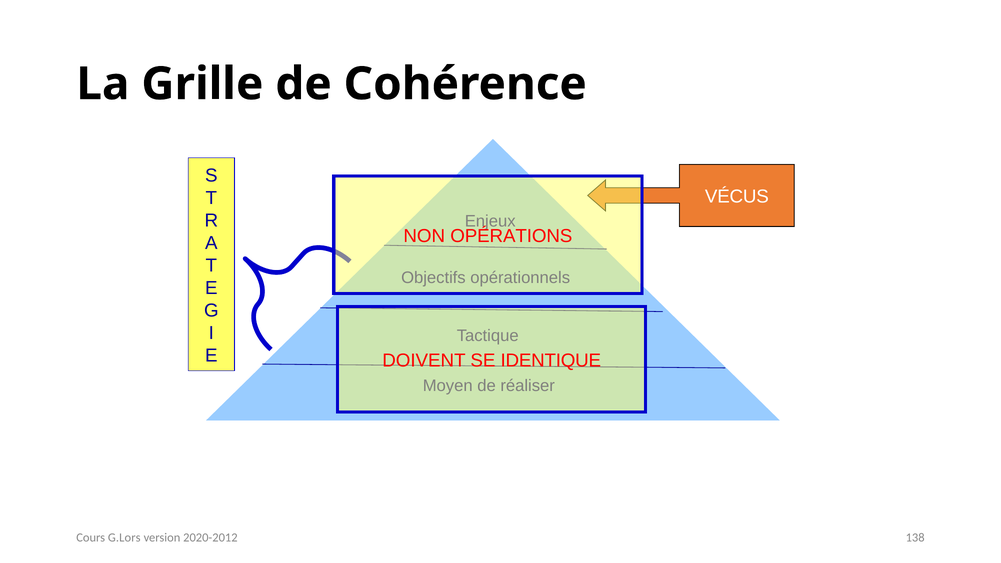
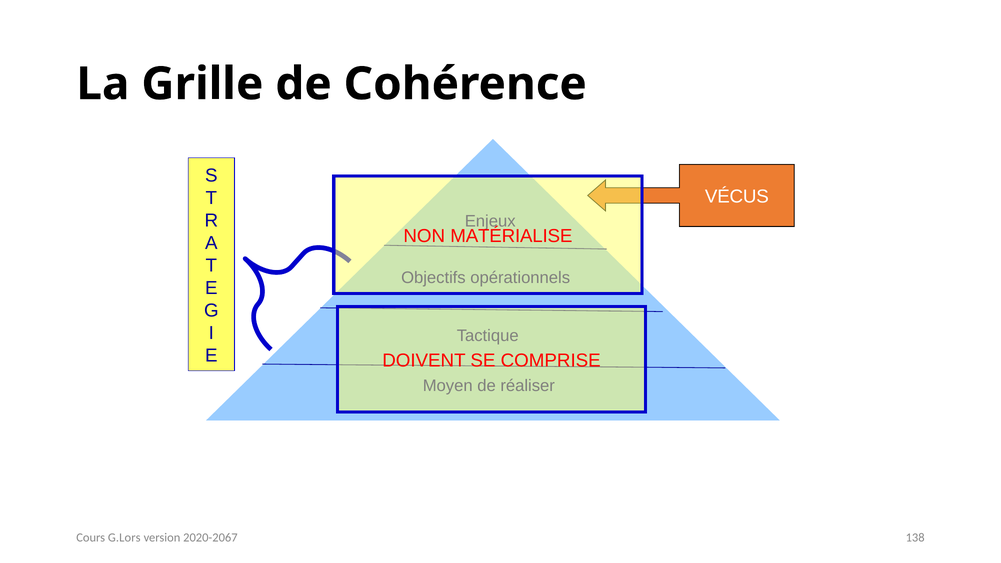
OPÉRATIONS: OPÉRATIONS -> MATÉRIALISE (511, 236)
IDENTIQUE: IDENTIQUE -> COMPRISE (551, 361)
2020-2012: 2020-2012 -> 2020-2067 (210, 538)
